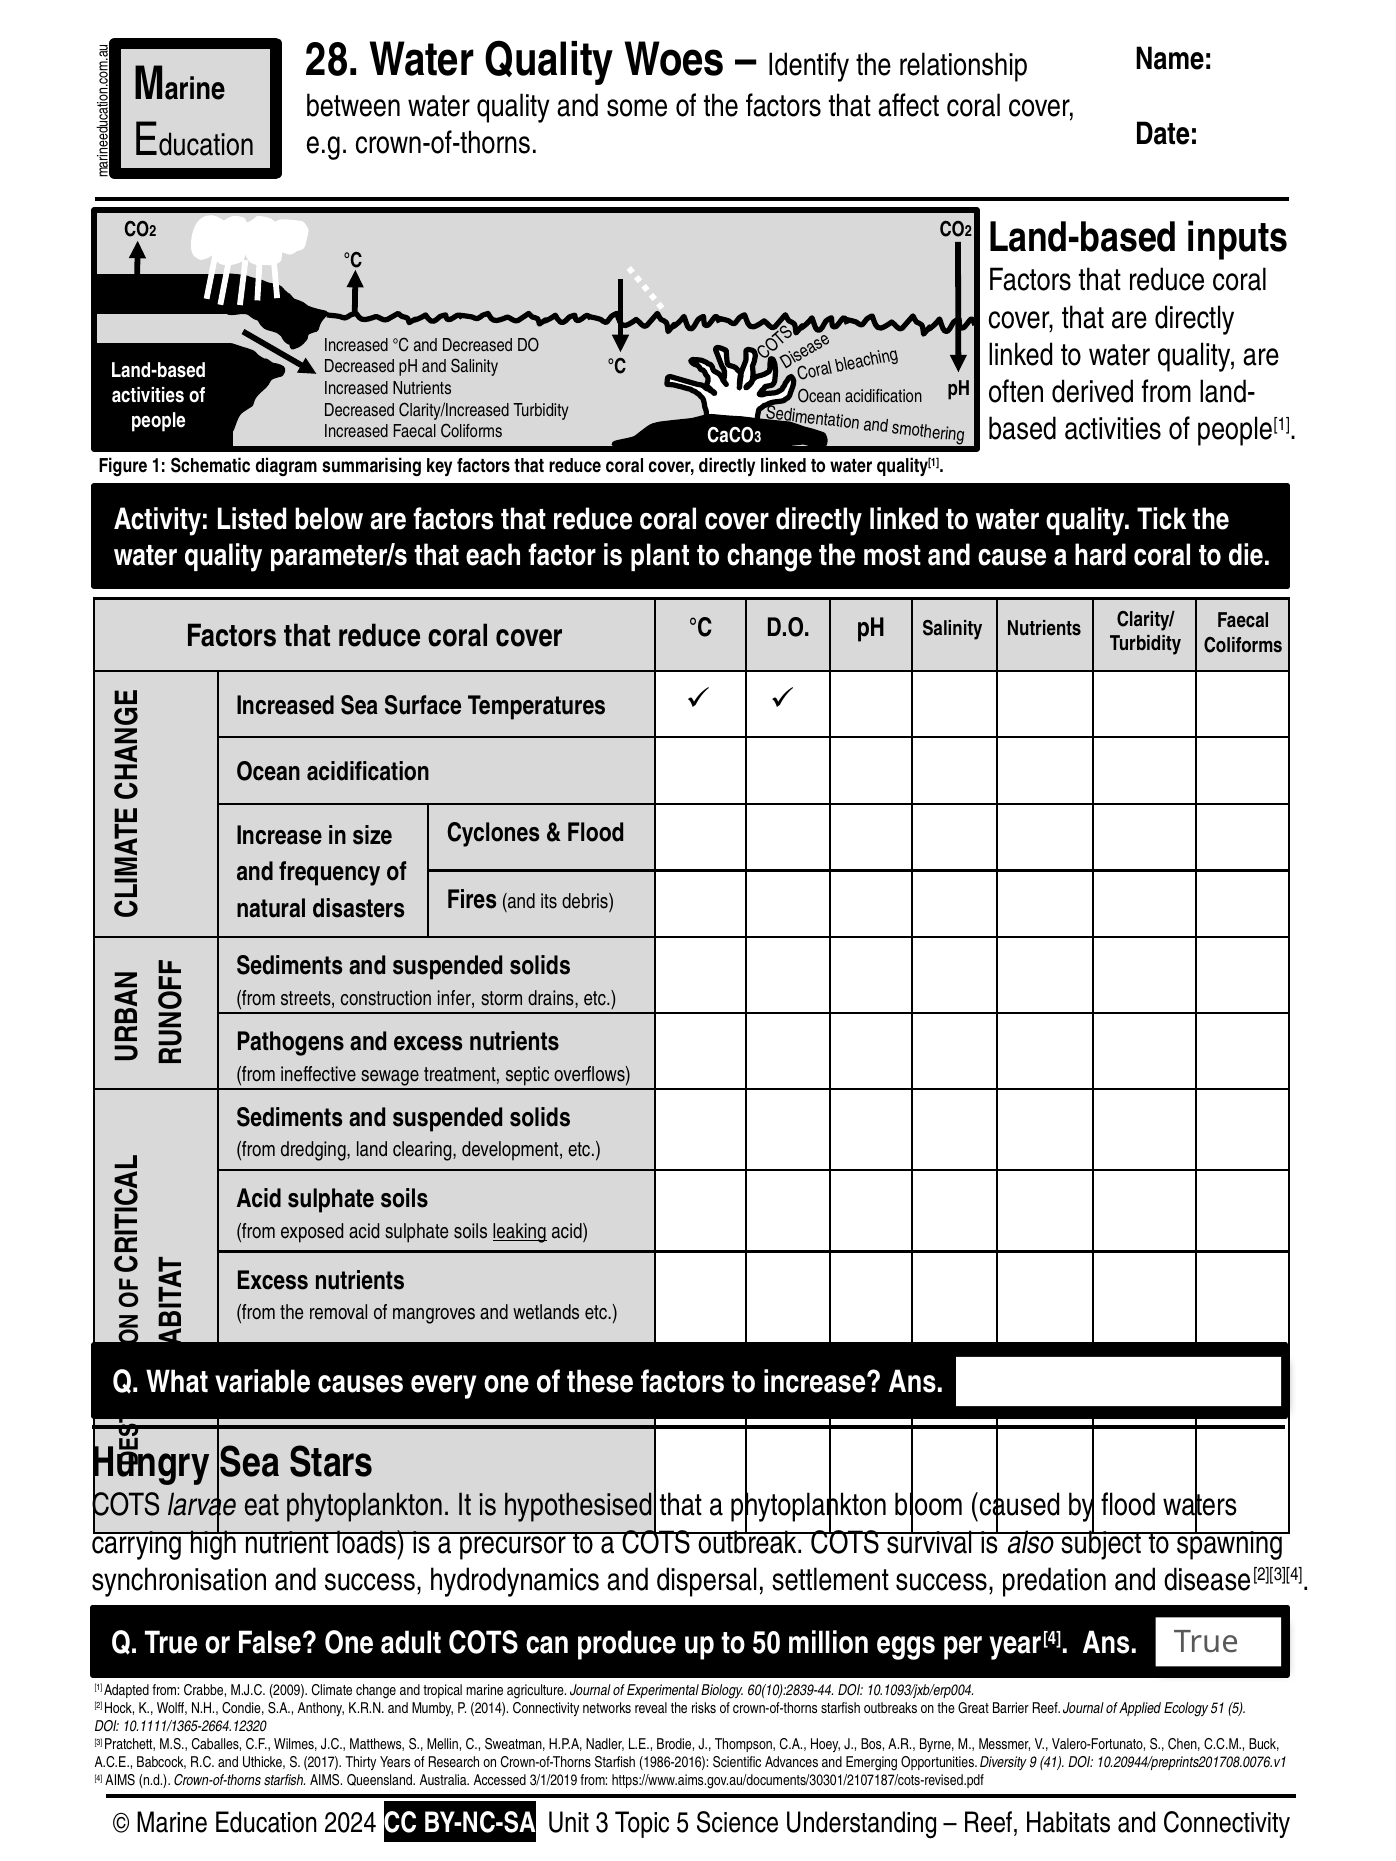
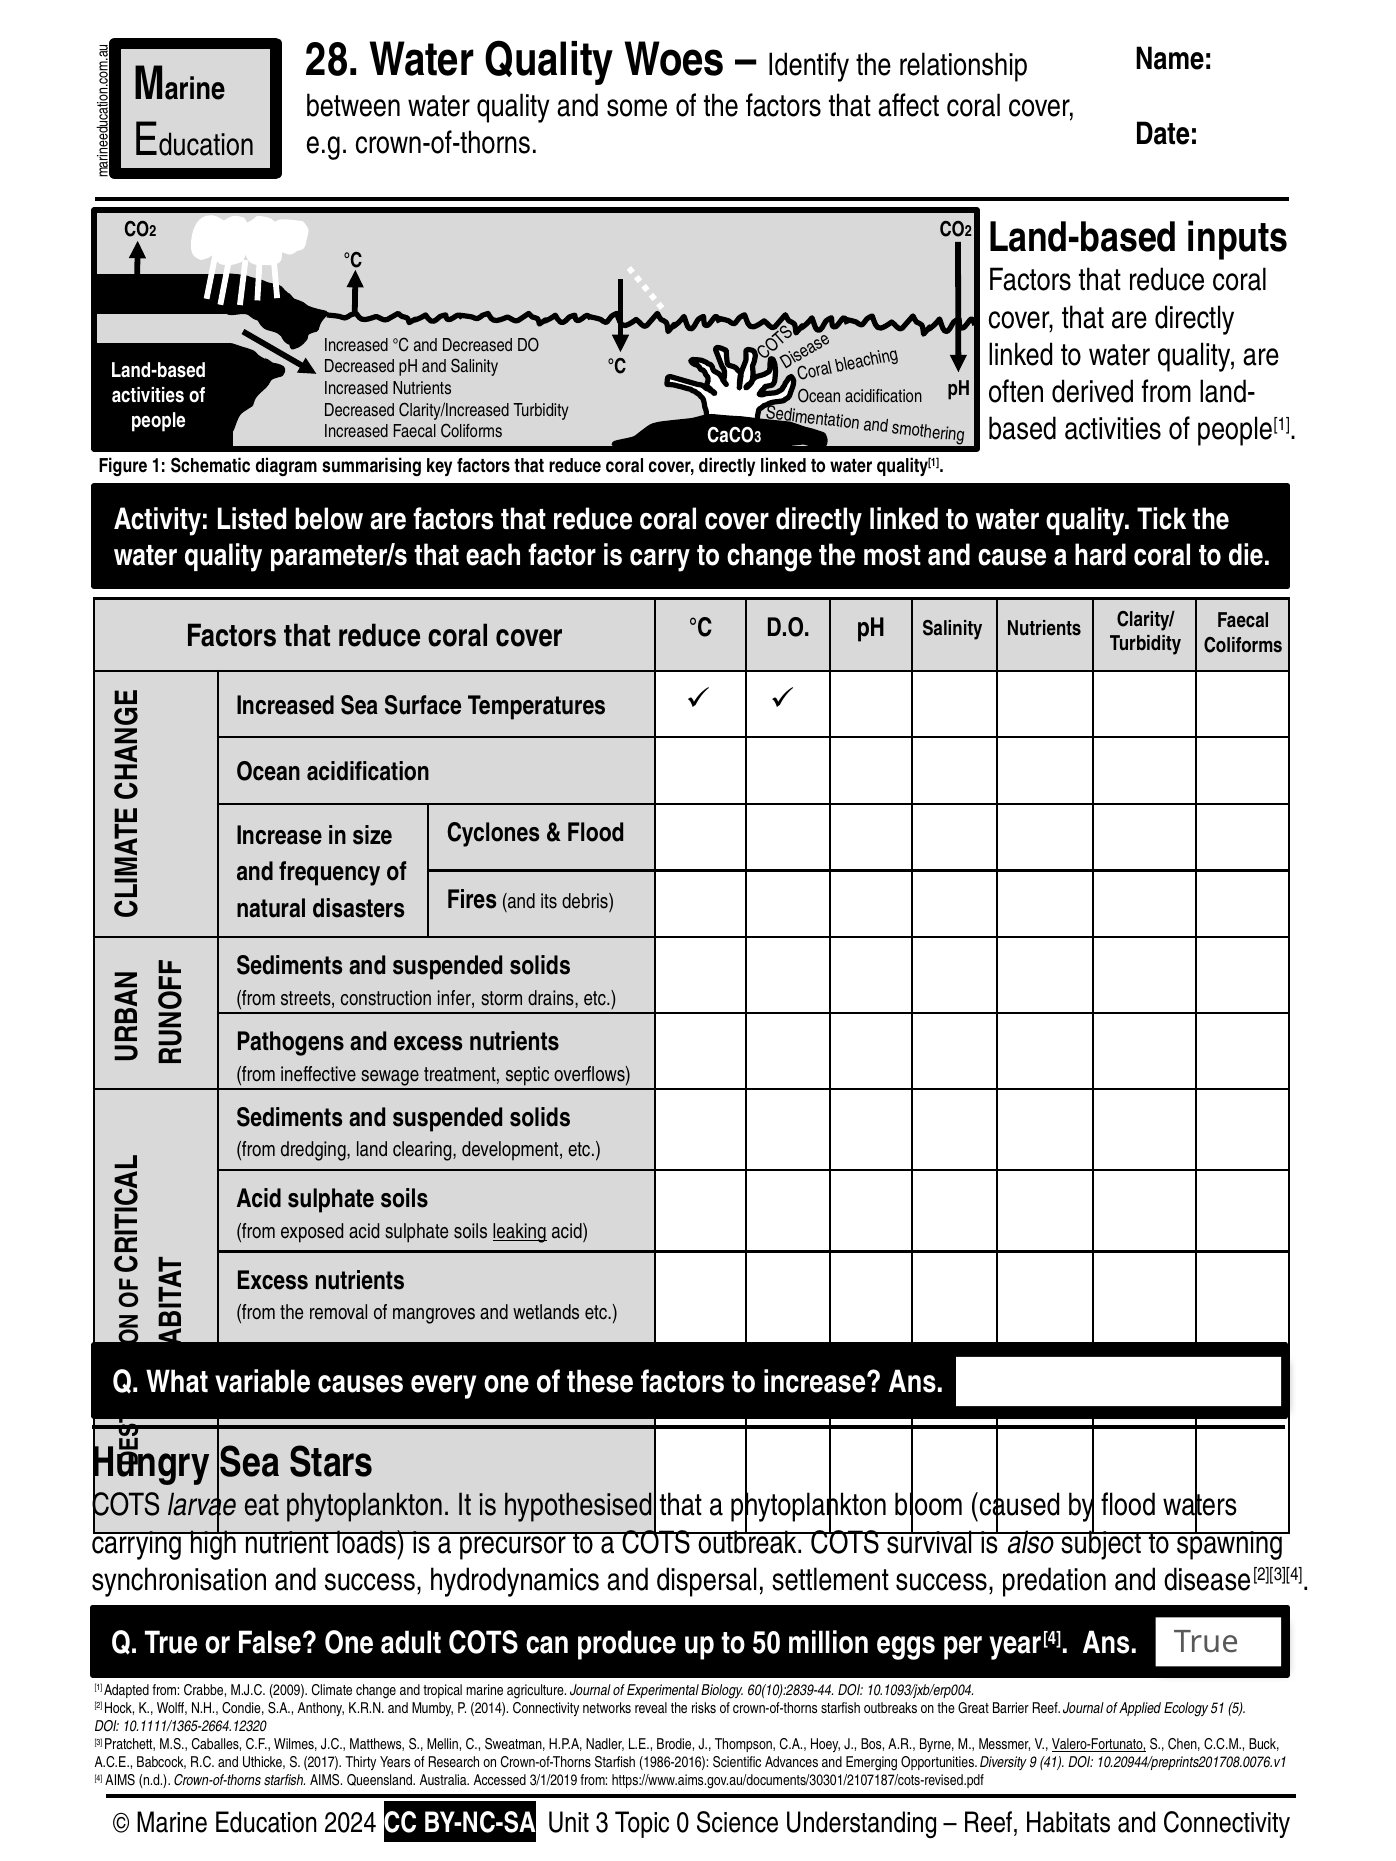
plant: plant -> carry (660, 556)
Valero-Fortunato underline: none -> present (1099, 1745)
Topic 5: 5 -> 0 (683, 1824)
